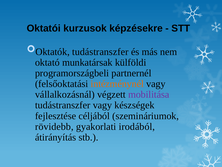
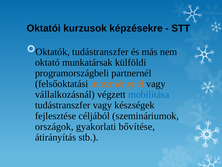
mobilitása colour: purple -> blue (149, 94)
rövidebb: rövidebb -> országok (54, 126)
irodából: irodából -> bővítése (137, 126)
